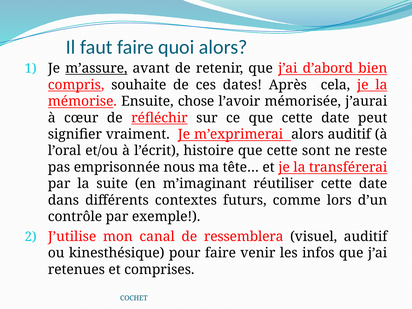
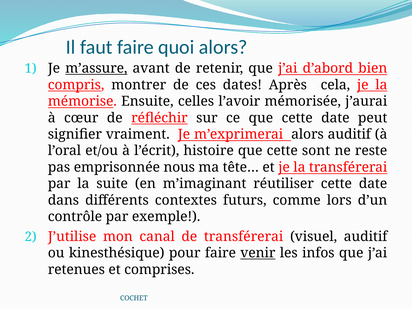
souhaite: souhaite -> montrer (139, 85)
chose: chose -> celles (196, 101)
de ressemblera: ressemblera -> transférerai (244, 237)
venir underline: none -> present (258, 253)
